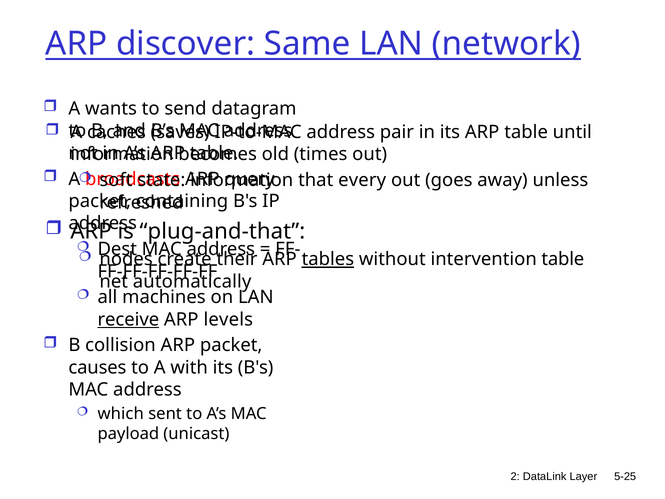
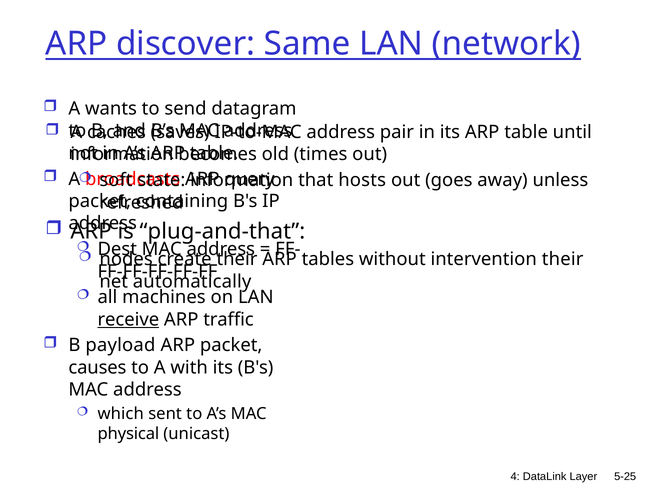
every: every -> hosts (362, 180)
tables underline: present -> none (328, 259)
intervention table: table -> their (563, 259)
levels: levels -> traffic (228, 319)
collision: collision -> payload (120, 345)
payload: payload -> physical (128, 434)
2: 2 -> 4 (515, 476)
